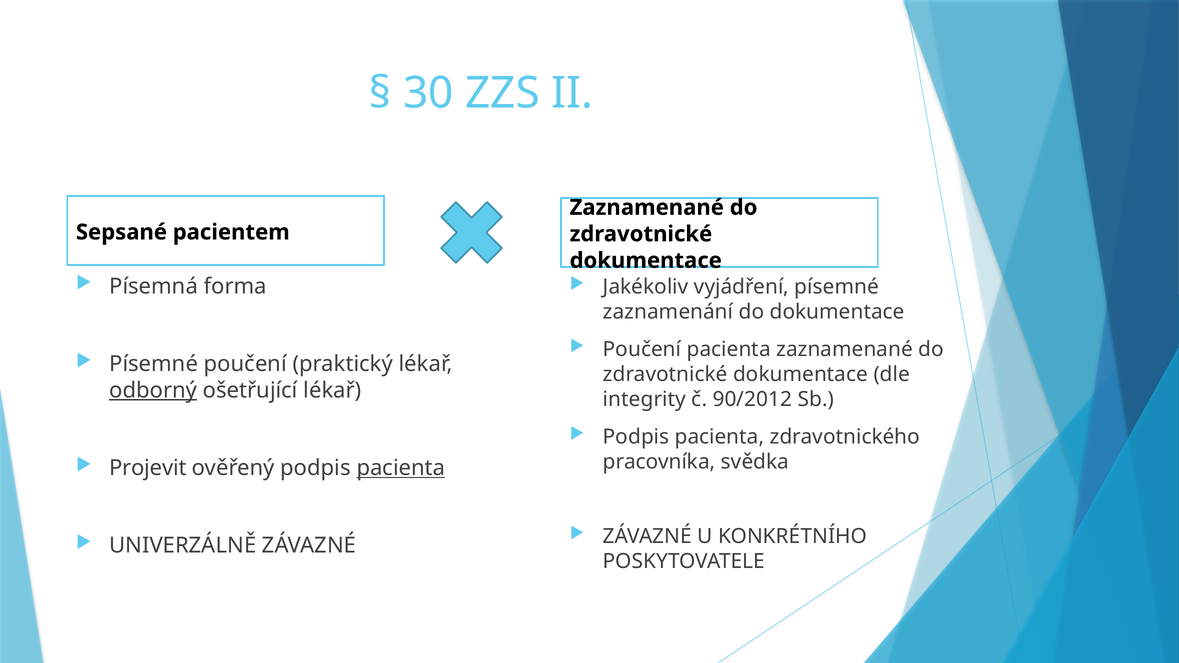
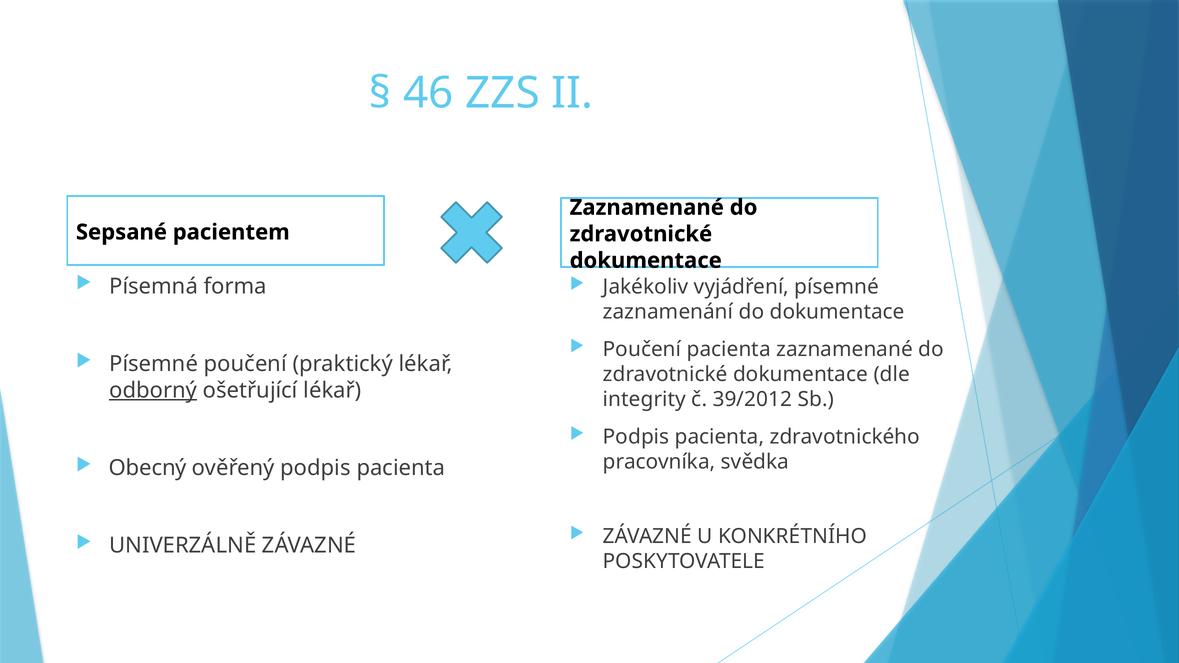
30: 30 -> 46 (428, 93)
90/2012: 90/2012 -> 39/2012 (752, 399)
Projevit: Projevit -> Obecný (148, 468)
pacienta underline: present -> none (401, 468)
